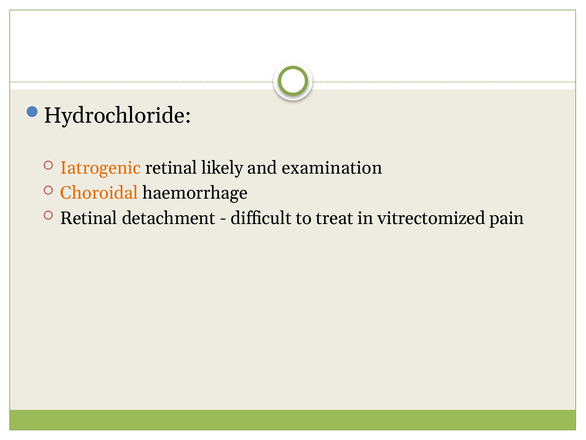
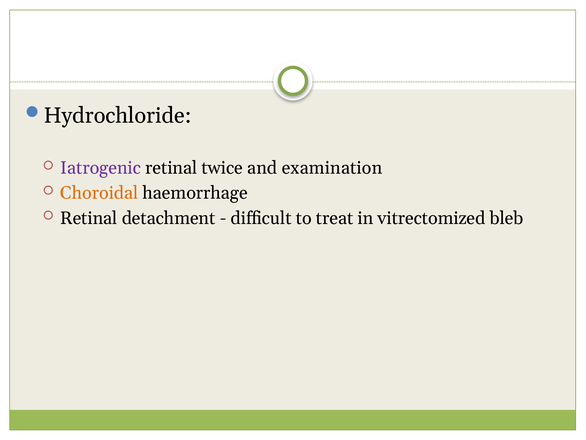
Iatrogenic colour: orange -> purple (101, 168)
likely: likely -> twice (222, 168)
pain: pain -> bleb (507, 218)
